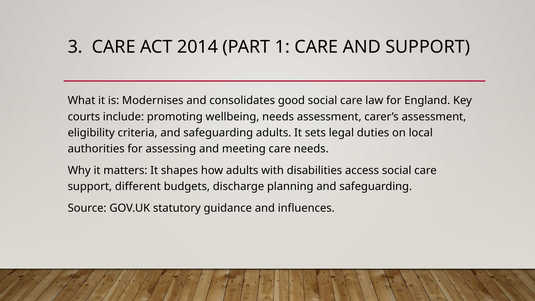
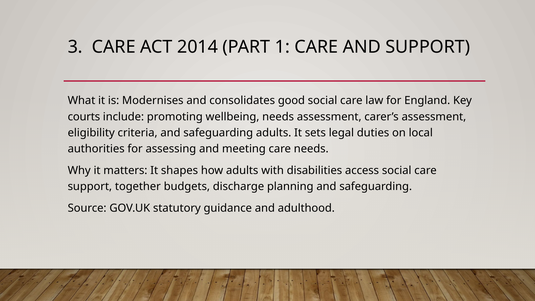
different: different -> together (138, 187)
influences: influences -> adulthood (306, 208)
